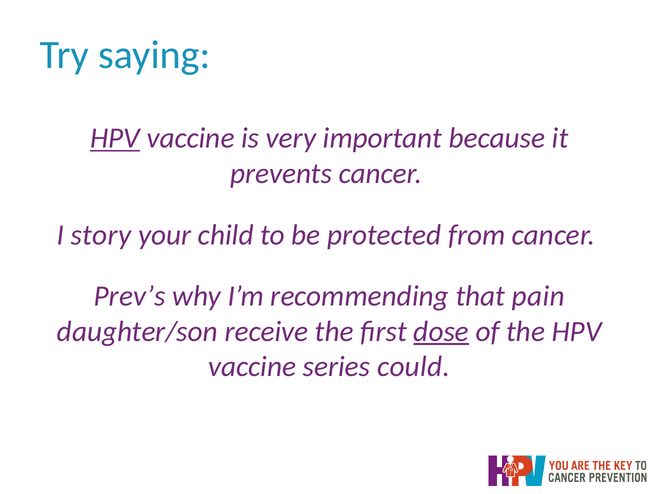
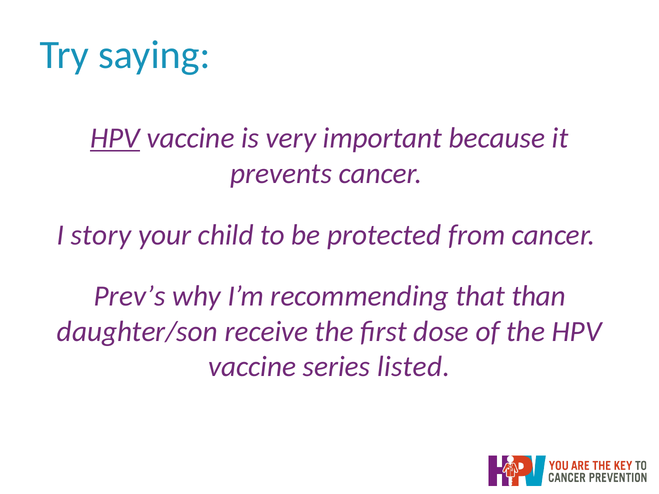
pain: pain -> than (539, 296)
dose underline: present -> none (441, 332)
could: could -> listed (414, 367)
